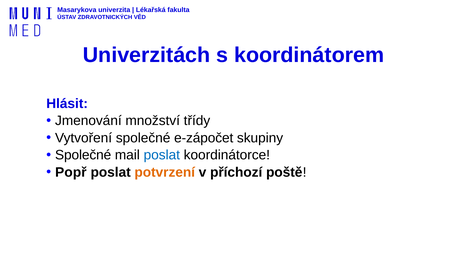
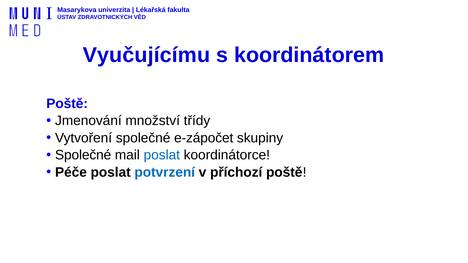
Univerzitách: Univerzitách -> Vyučujícímu (147, 55)
Hlásit: Hlásit -> Poště (67, 104)
Popř: Popř -> Péče (71, 172)
potvrzení colour: orange -> blue (165, 172)
